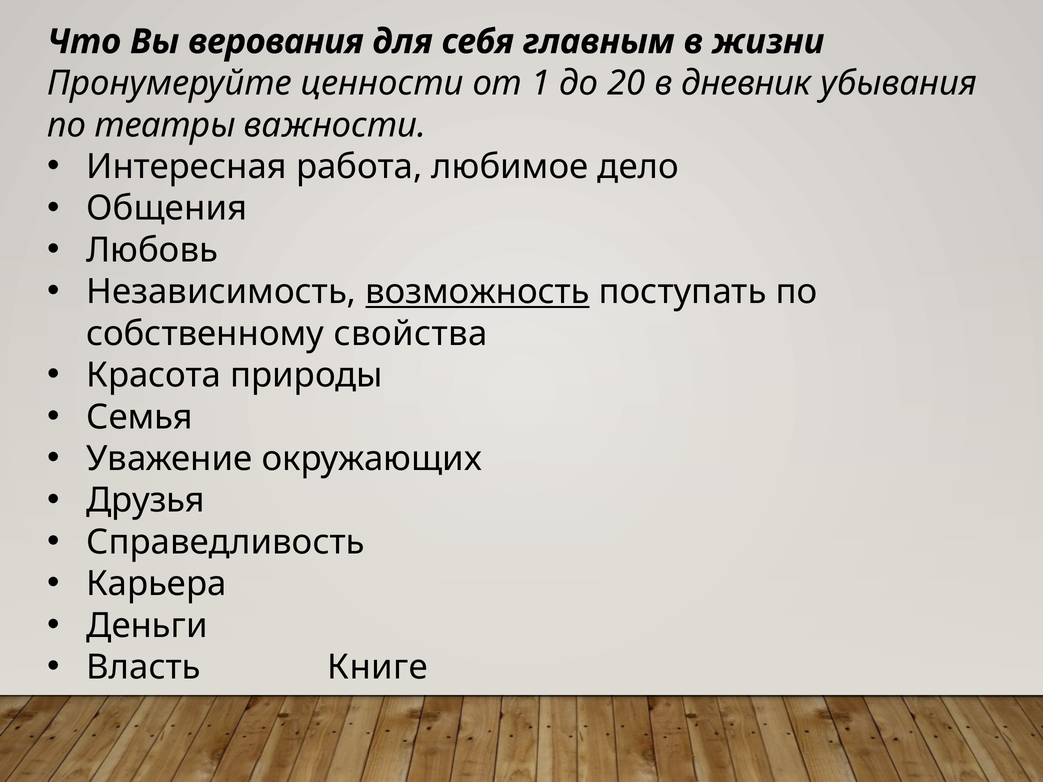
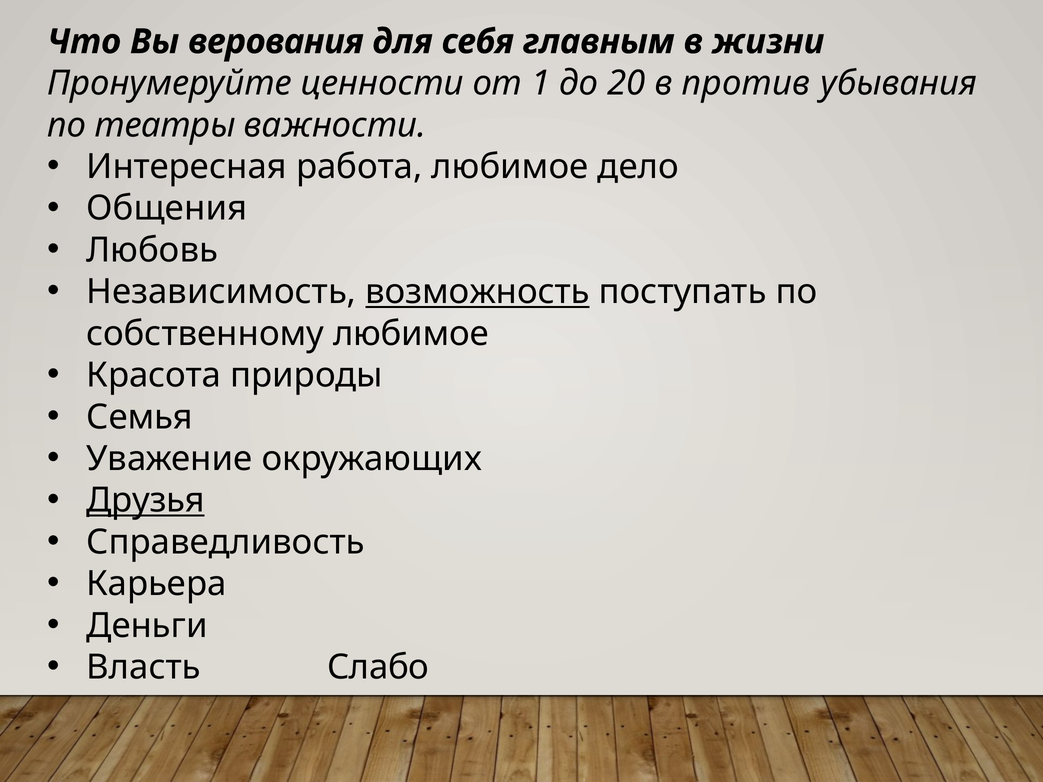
дневник: дневник -> против (746, 83)
собственному свойства: свойства -> любимое (411, 334)
Друзья underline: none -> present (146, 501)
Книге: Книге -> Слабо (378, 667)
